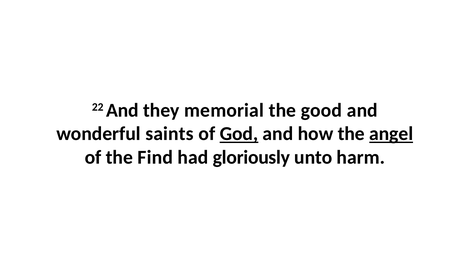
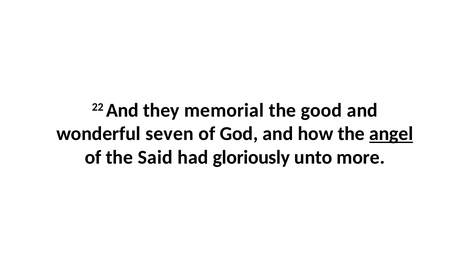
saints: saints -> seven (170, 134)
God underline: present -> none (239, 134)
Find: Find -> Said (155, 157)
harm: harm -> more (361, 157)
